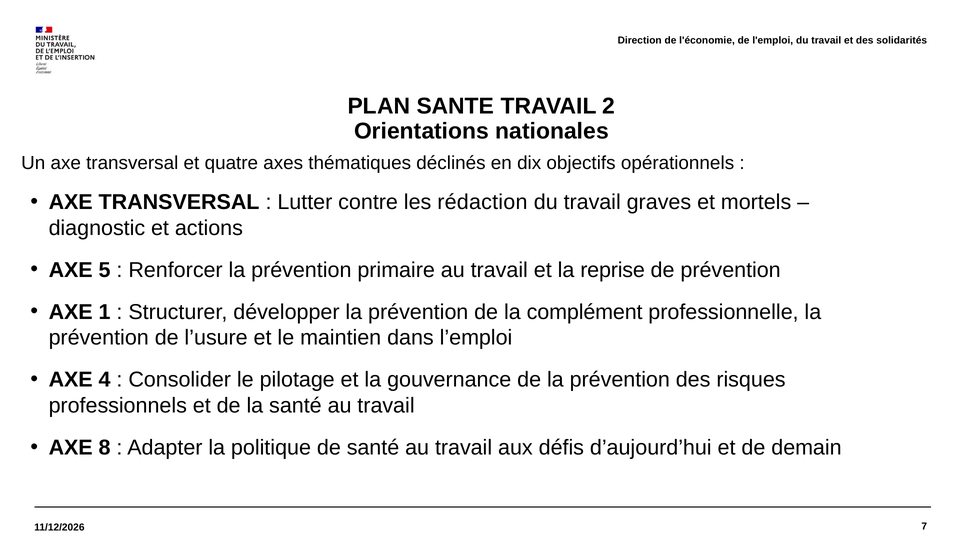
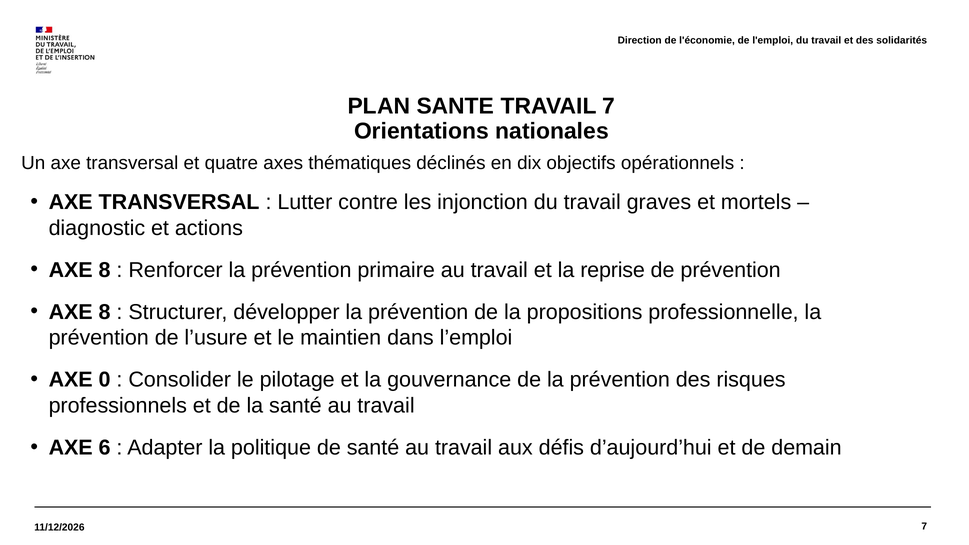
TRAVAIL 2: 2 -> 7 (609, 106)
rédaction: rédaction -> injonction (483, 202)
5: 5 -> 8 (105, 270)
1: 1 -> 8 (105, 312)
complément: complément -> propositions (585, 312)
4: 4 -> 0 (105, 380)
8: 8 -> 6 (105, 448)
